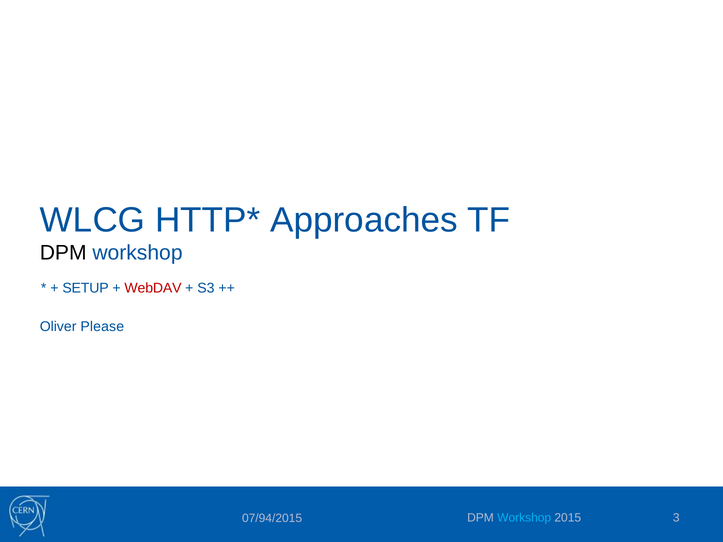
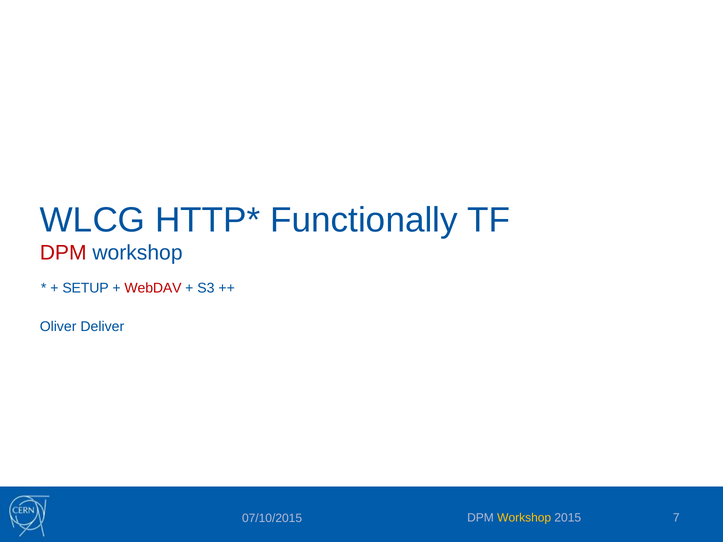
Approaches: Approaches -> Functionally (364, 220)
DPM colour: black -> red (63, 253)
Please: Please -> Deliver (102, 327)
Workshop colour: light blue -> yellow (524, 518)
3: 3 -> 7 (676, 518)
07/94/2015: 07/94/2015 -> 07/10/2015 (272, 518)
